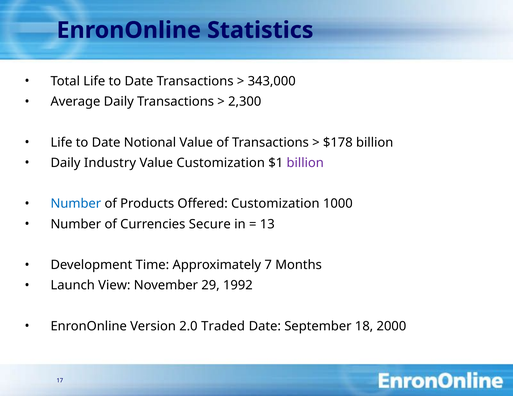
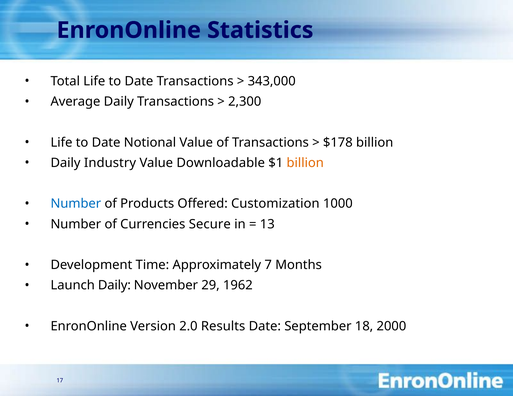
Value Customization: Customization -> Downloadable (221, 163)
billion colour: purple -> orange (305, 163)
Launch View: View -> Daily (114, 286)
1992: 1992 -> 1962 (238, 286)
Traded: Traded -> Results (223, 326)
